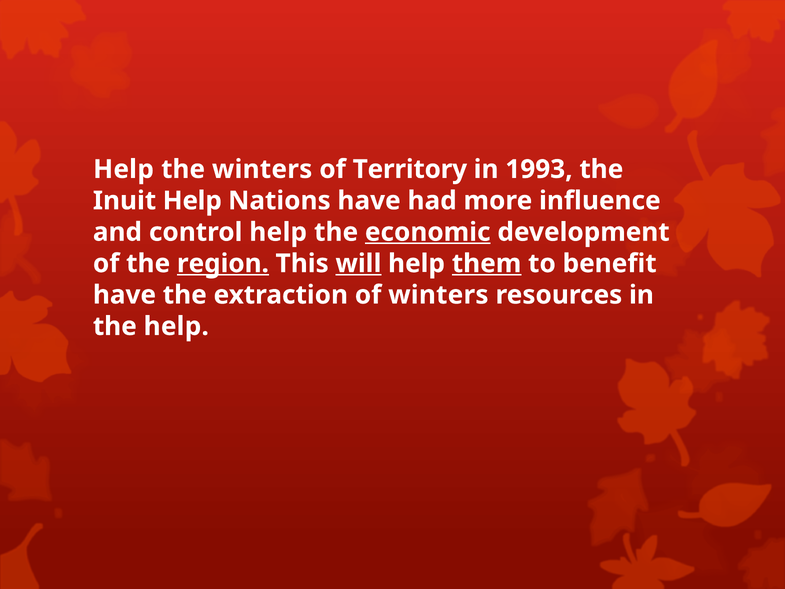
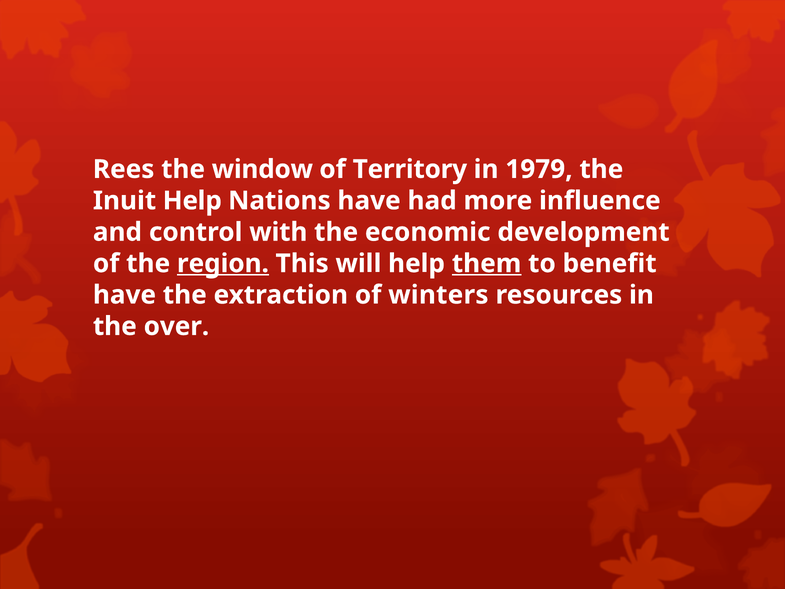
Help: Help -> Rees (124, 169)
the winters: winters -> window (262, 169)
1993: 1993 -> 1979 (539, 169)
control help: help -> with (278, 232)
economic underline: present -> none (428, 232)
will underline: present -> none (358, 263)
the help: help -> over (176, 326)
